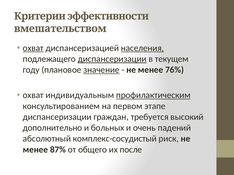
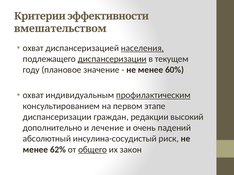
охват underline: present -> none (33, 48)
значение underline: present -> none (101, 70)
76%: 76% -> 60% (175, 70)
требуется: требуется -> редакции (150, 117)
больных: больных -> лечение (107, 128)
комплекс-сосудистый: комплекс-сосудистый -> инсулина-сосудистый (115, 139)
87%: 87% -> 62% (58, 150)
общего underline: none -> present (93, 150)
после: после -> закон (131, 150)
